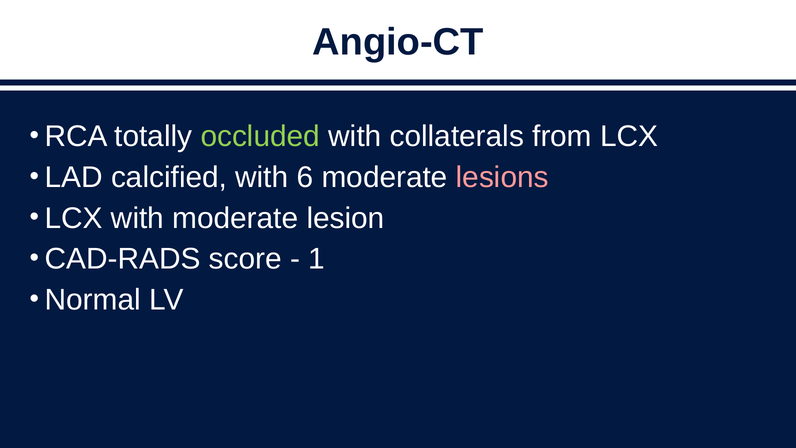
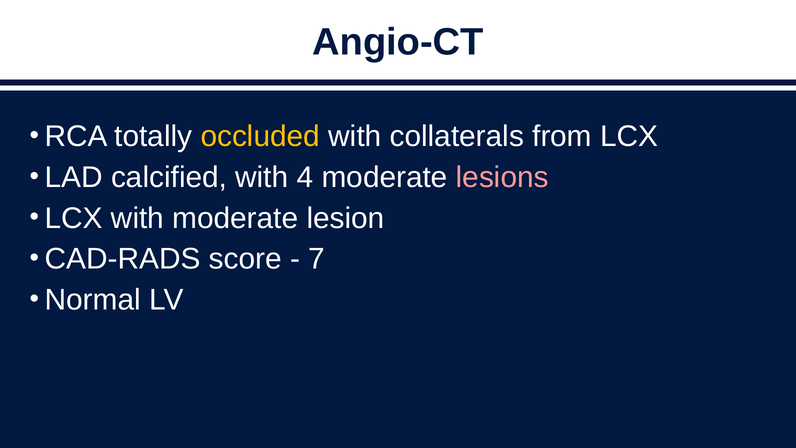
occluded colour: light green -> yellow (260, 136)
6: 6 -> 4 (305, 177)
1: 1 -> 7 (317, 259)
